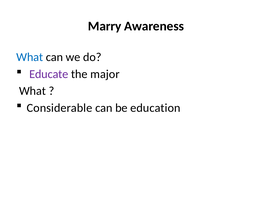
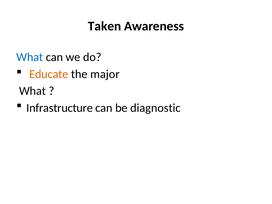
Marry: Marry -> Taken (105, 26)
Educate colour: purple -> orange (49, 74)
Considerable: Considerable -> Infrastructure (60, 108)
education: education -> diagnostic (155, 108)
